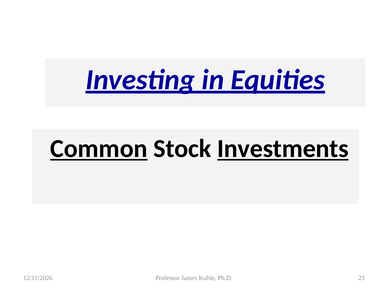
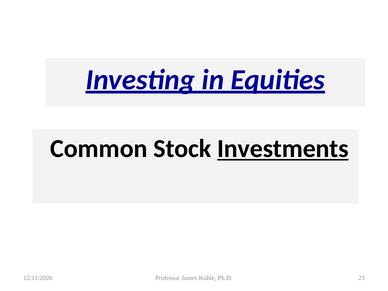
Common underline: present -> none (99, 149)
